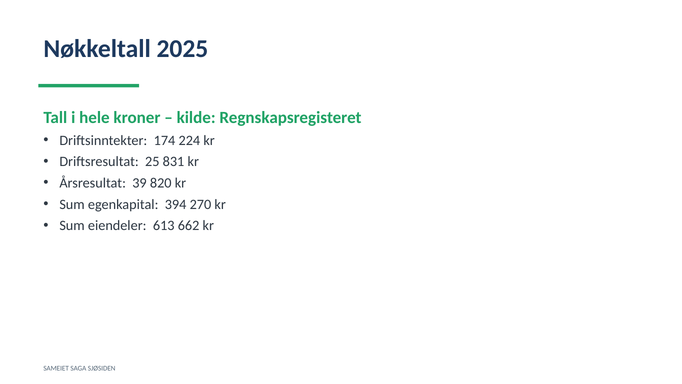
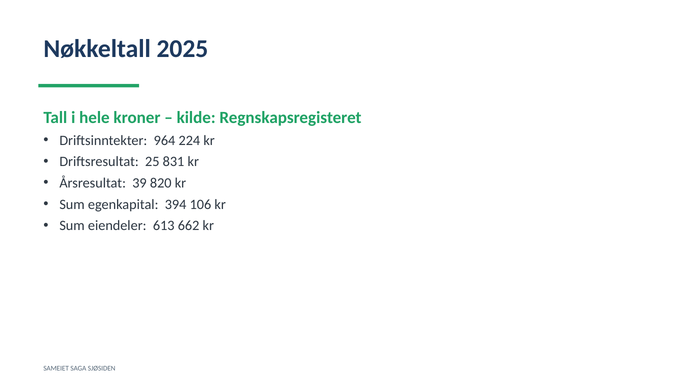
174: 174 -> 964 (164, 140)
270: 270 -> 106 (200, 204)
